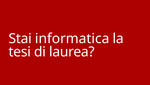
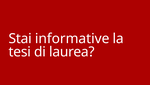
informatica: informatica -> informative (72, 38)
